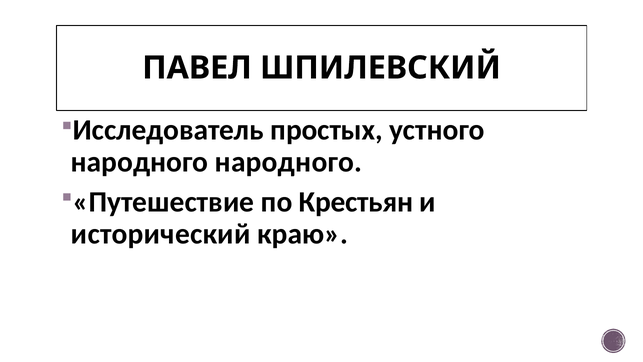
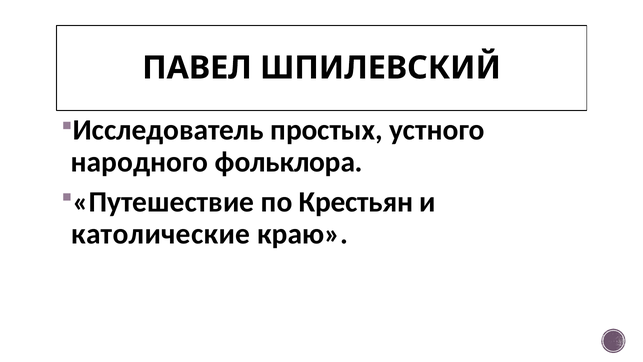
народного народного: народного -> фольклора (289, 162)
исторический: исторический -> католические (161, 234)
